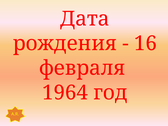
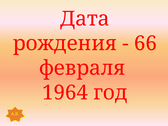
16: 16 -> 66 (145, 43)
